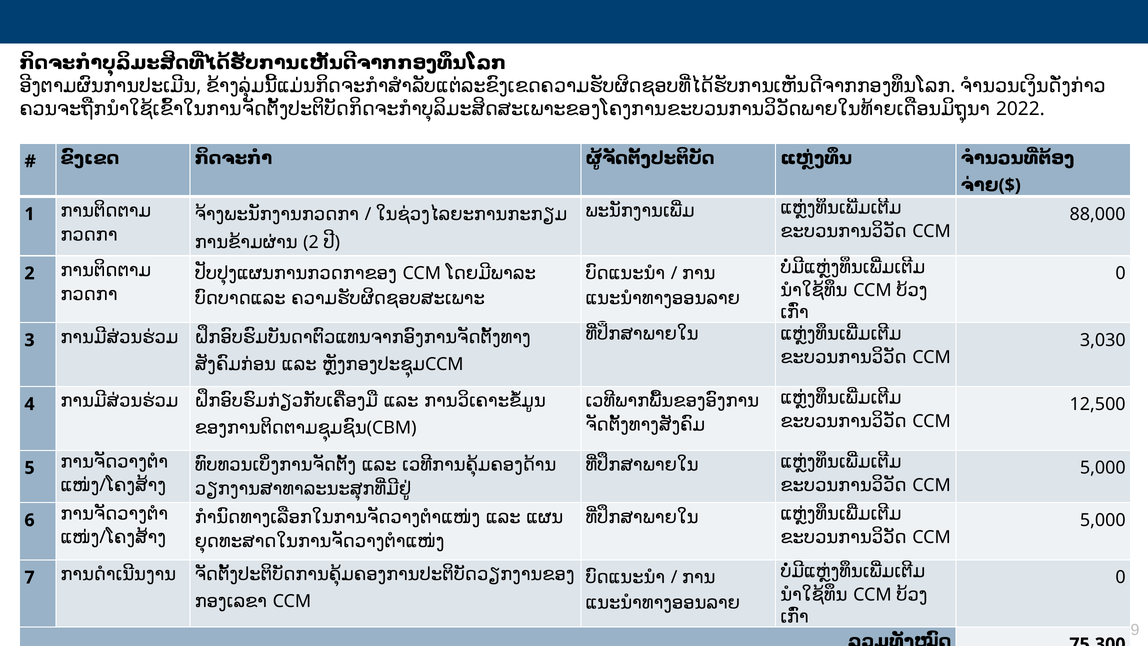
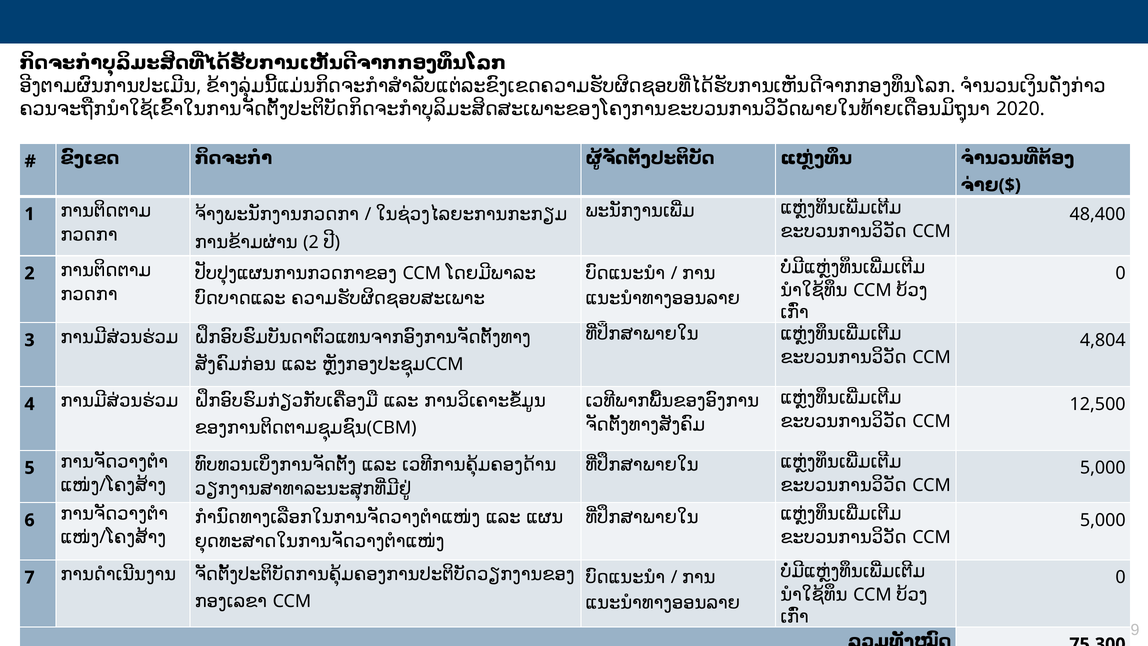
2022: 2022 -> 2020 (1020, 109)
88,000: 88,000 -> 48,400 (1098, 214)
3,030: 3,030 -> 4,804 (1103, 340)
